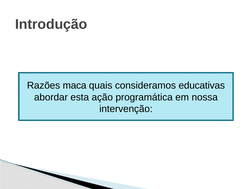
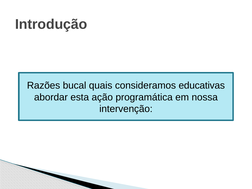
maca: maca -> bucal (75, 85)
